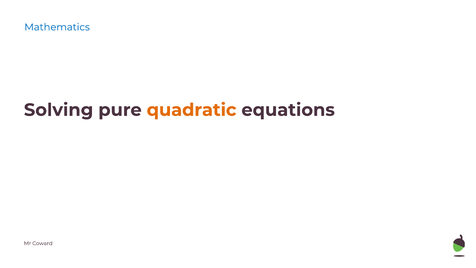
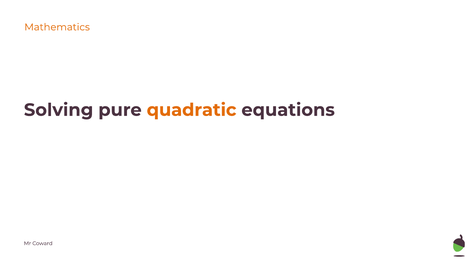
Mathematics colour: blue -> orange (57, 27)
